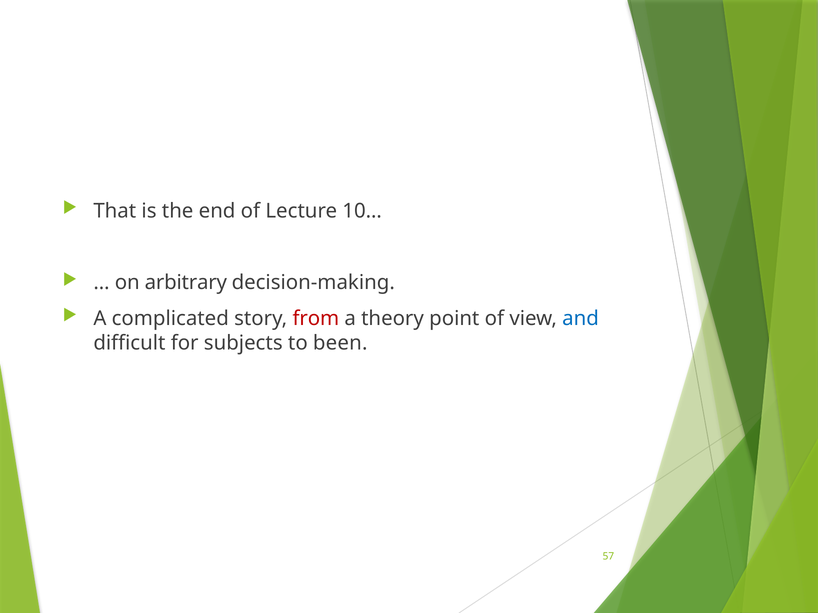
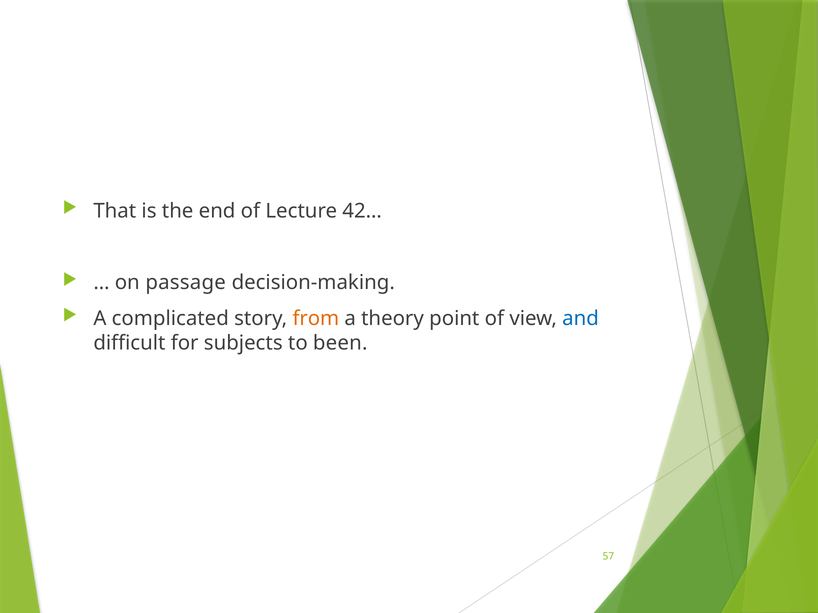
10…: 10… -> 42… (362, 211)
arbitrary: arbitrary -> passage (186, 283)
from colour: red -> orange (316, 319)
